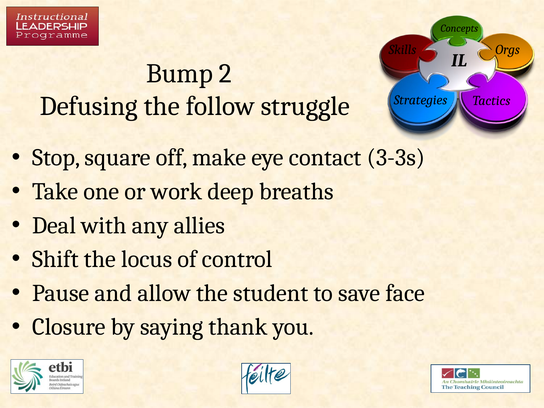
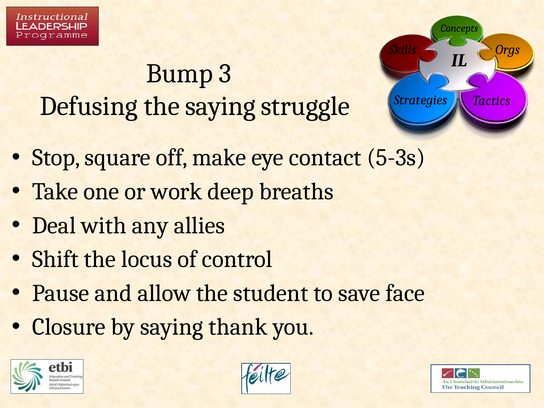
2: 2 -> 3 (225, 74)
the follow: follow -> saying (220, 106)
3-3s: 3-3s -> 5-3s (396, 158)
